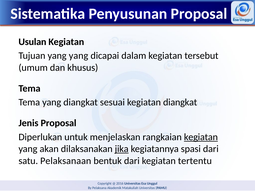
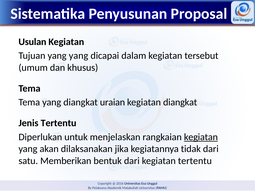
sesuai: sesuai -> uraian (112, 102)
Jenis Proposal: Proposal -> Tertentu (59, 123)
jika underline: present -> none (122, 149)
spasi: spasi -> tidak (191, 149)
Pelaksanaan: Pelaksanaan -> Memberikan (66, 161)
